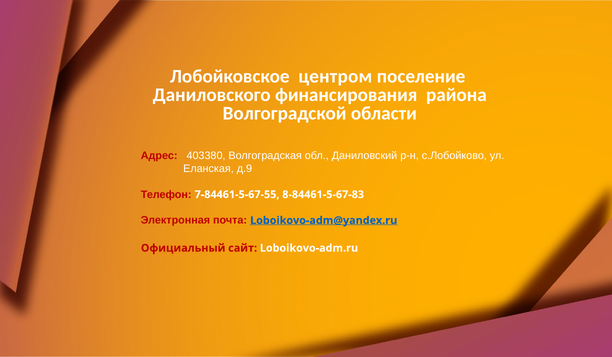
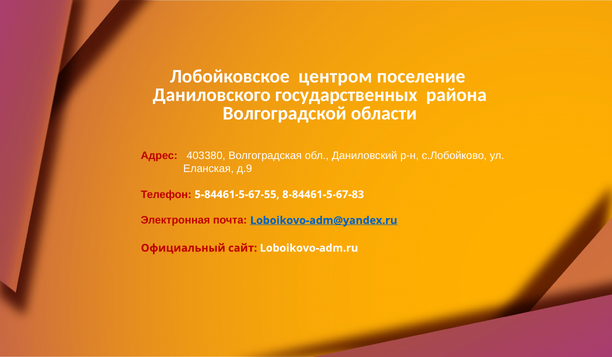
финансирования: финансирования -> государственных (346, 95)
7-84461-5-67-55: 7-84461-5-67-55 -> 5-84461-5-67-55 (237, 194)
